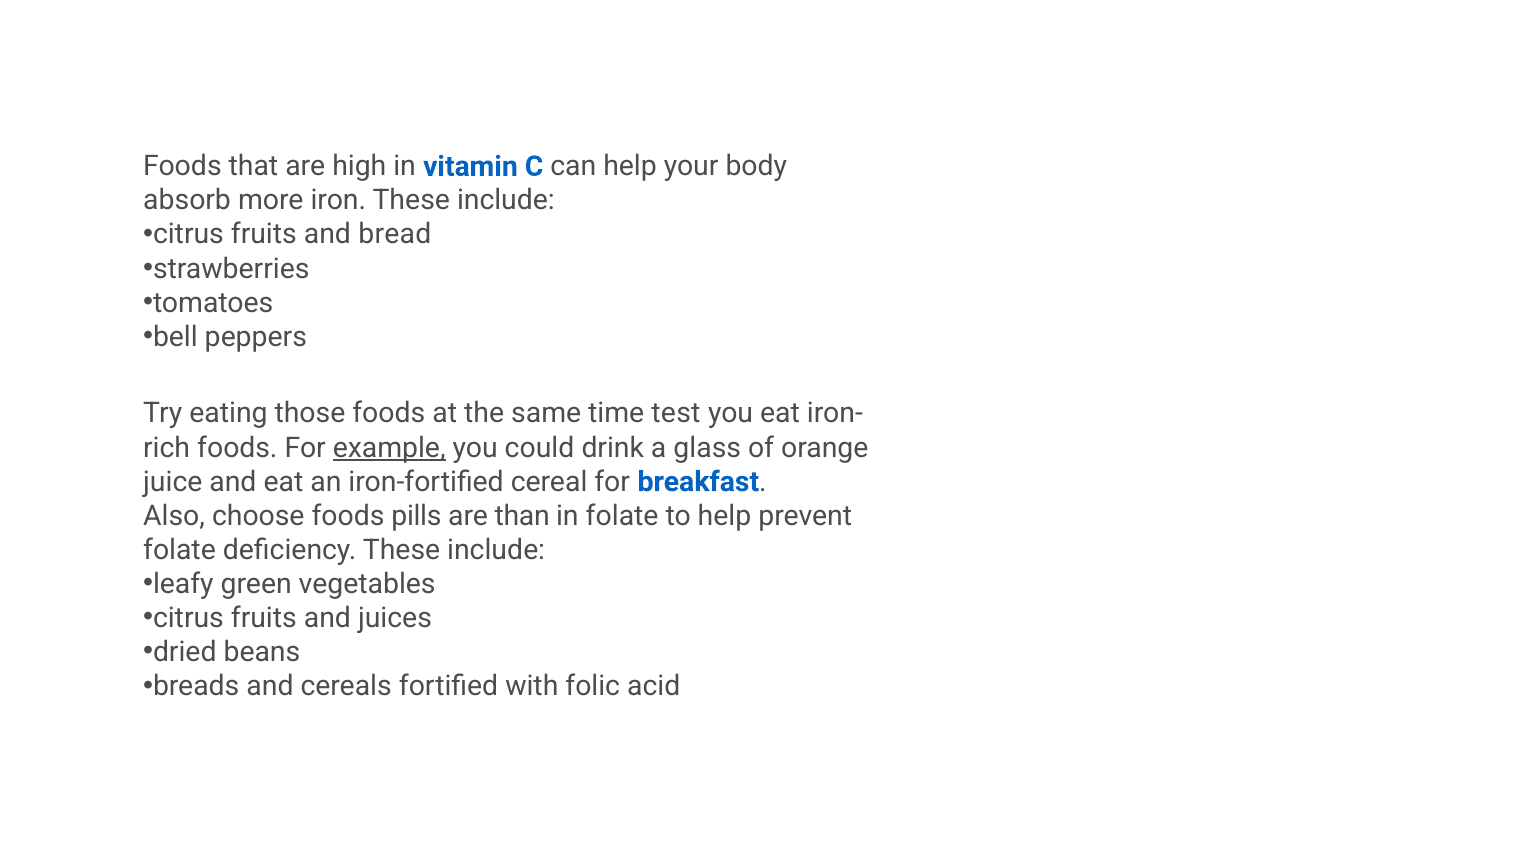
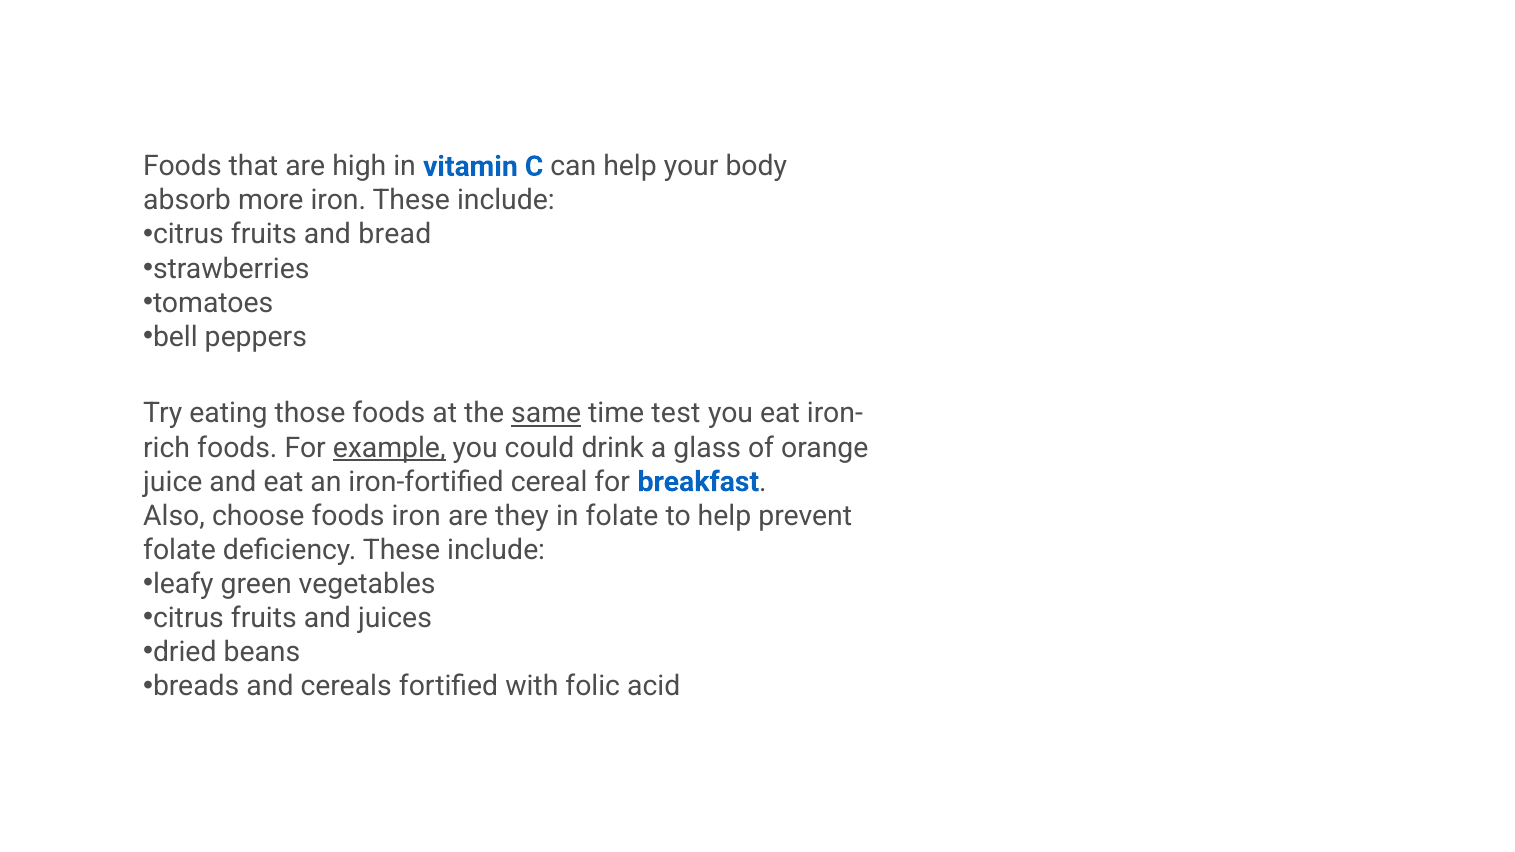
same underline: none -> present (546, 414)
foods pills: pills -> iron (416, 516)
than: than -> they (522, 516)
